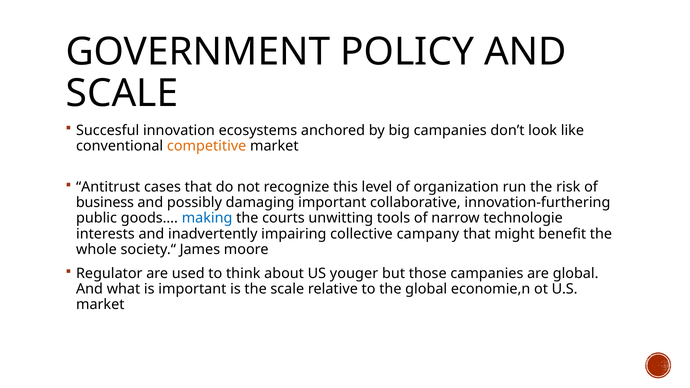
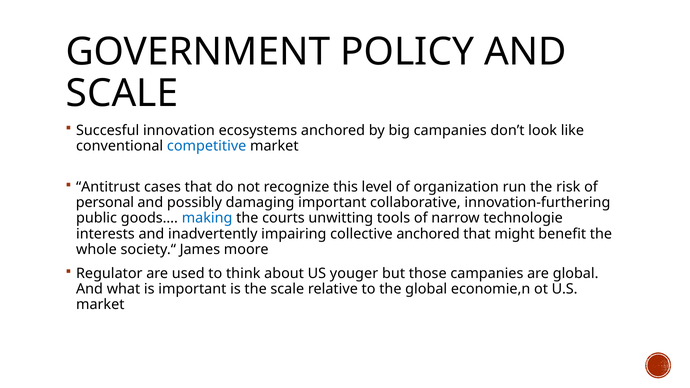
competitive colour: orange -> blue (207, 146)
business: business -> personal (105, 203)
collective campany: campany -> anchored (428, 234)
